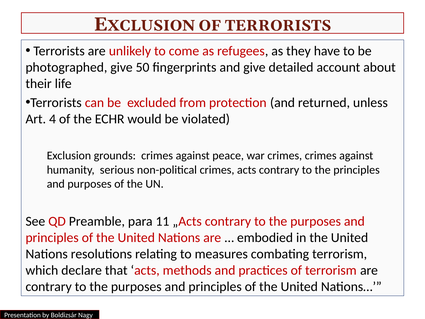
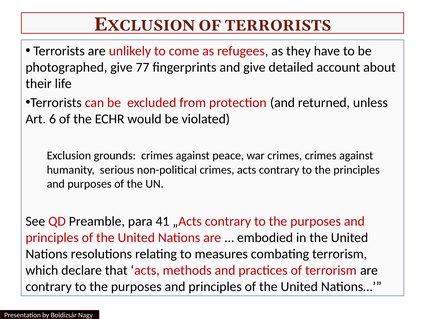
50: 50 -> 77 (143, 67)
4: 4 -> 6 (53, 119)
11: 11 -> 41 (162, 221)
